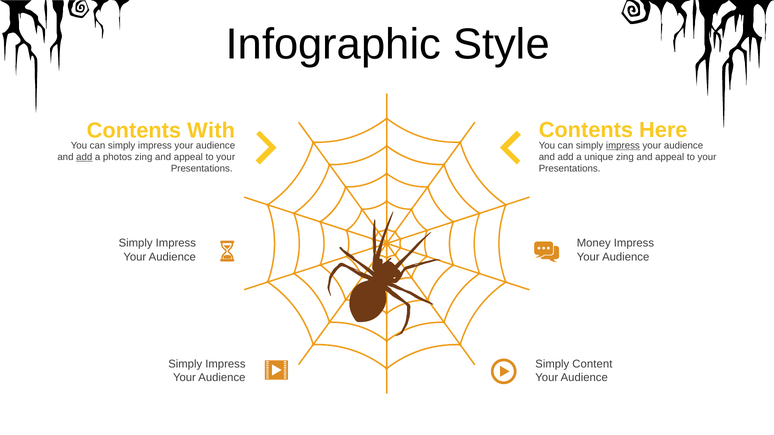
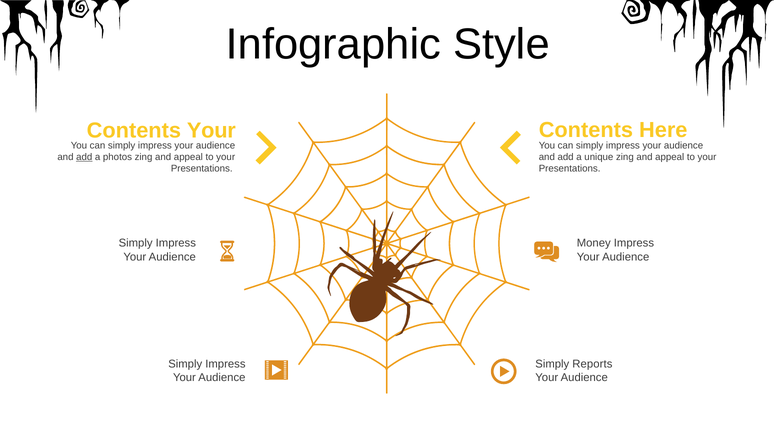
Contents With: With -> Your (211, 131)
impress underline: present -> none (623, 146)
Content: Content -> Reports (592, 364)
